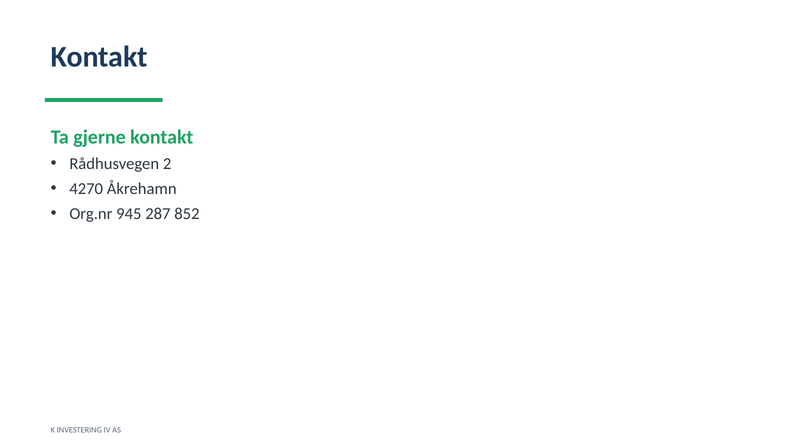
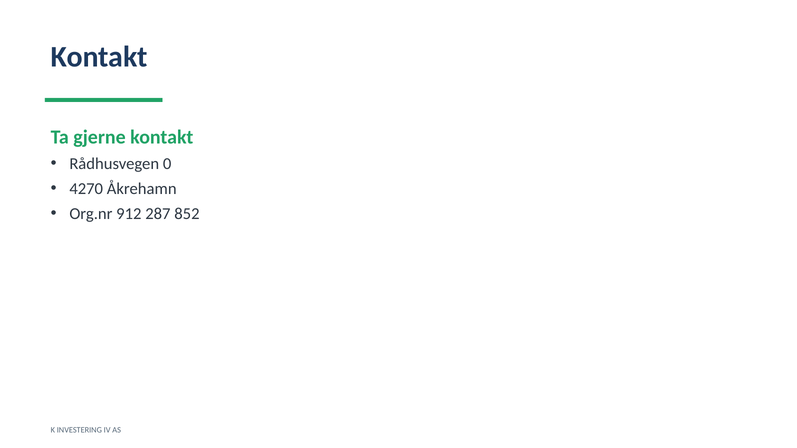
2: 2 -> 0 (167, 164)
945: 945 -> 912 (129, 214)
